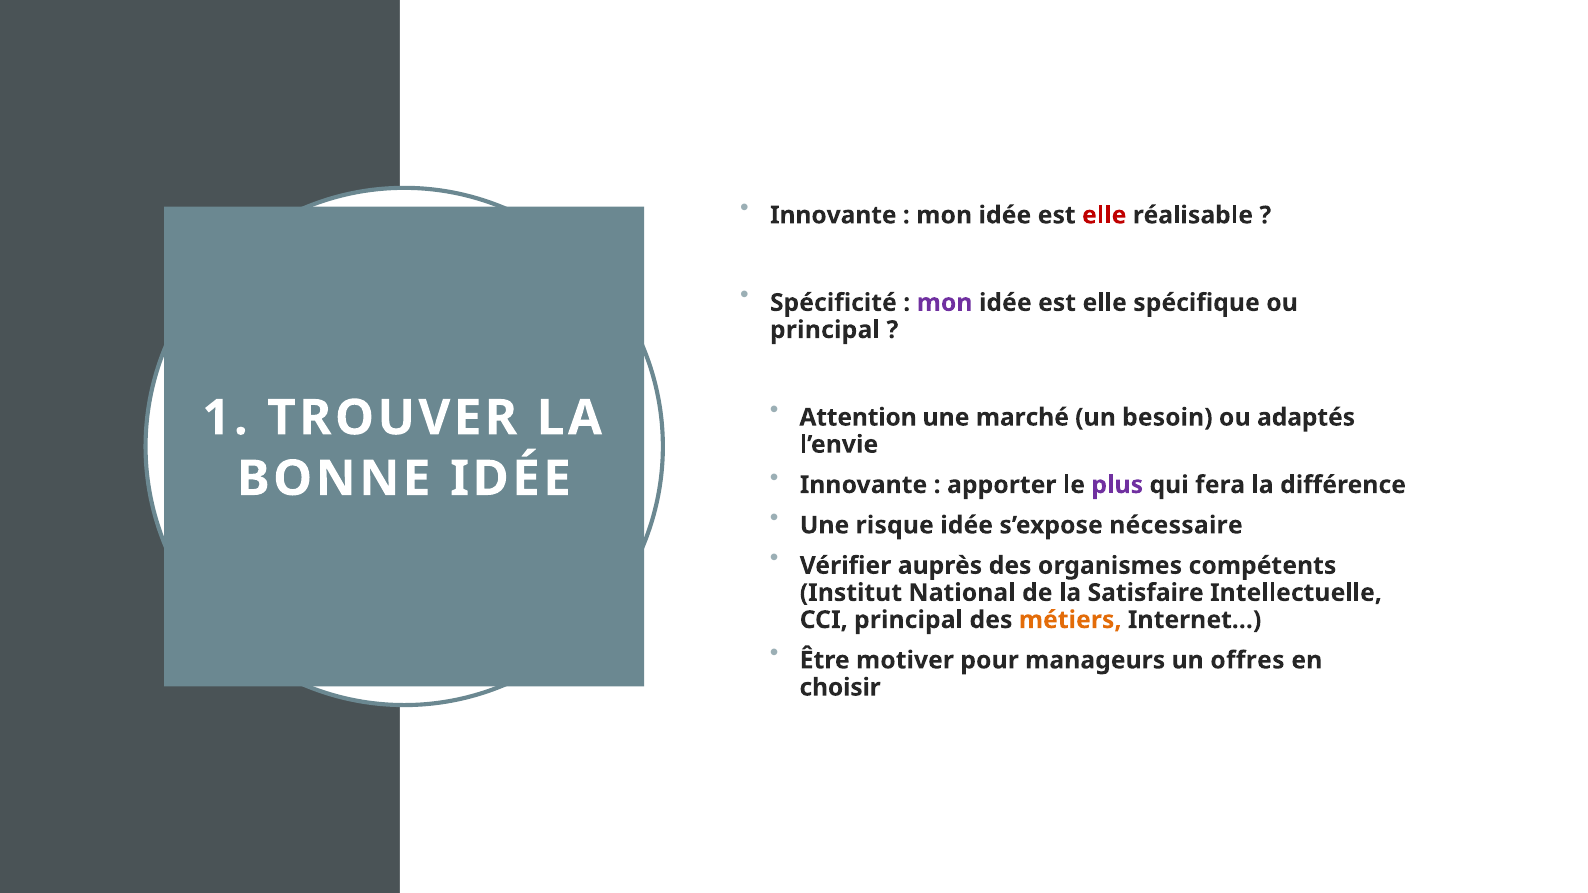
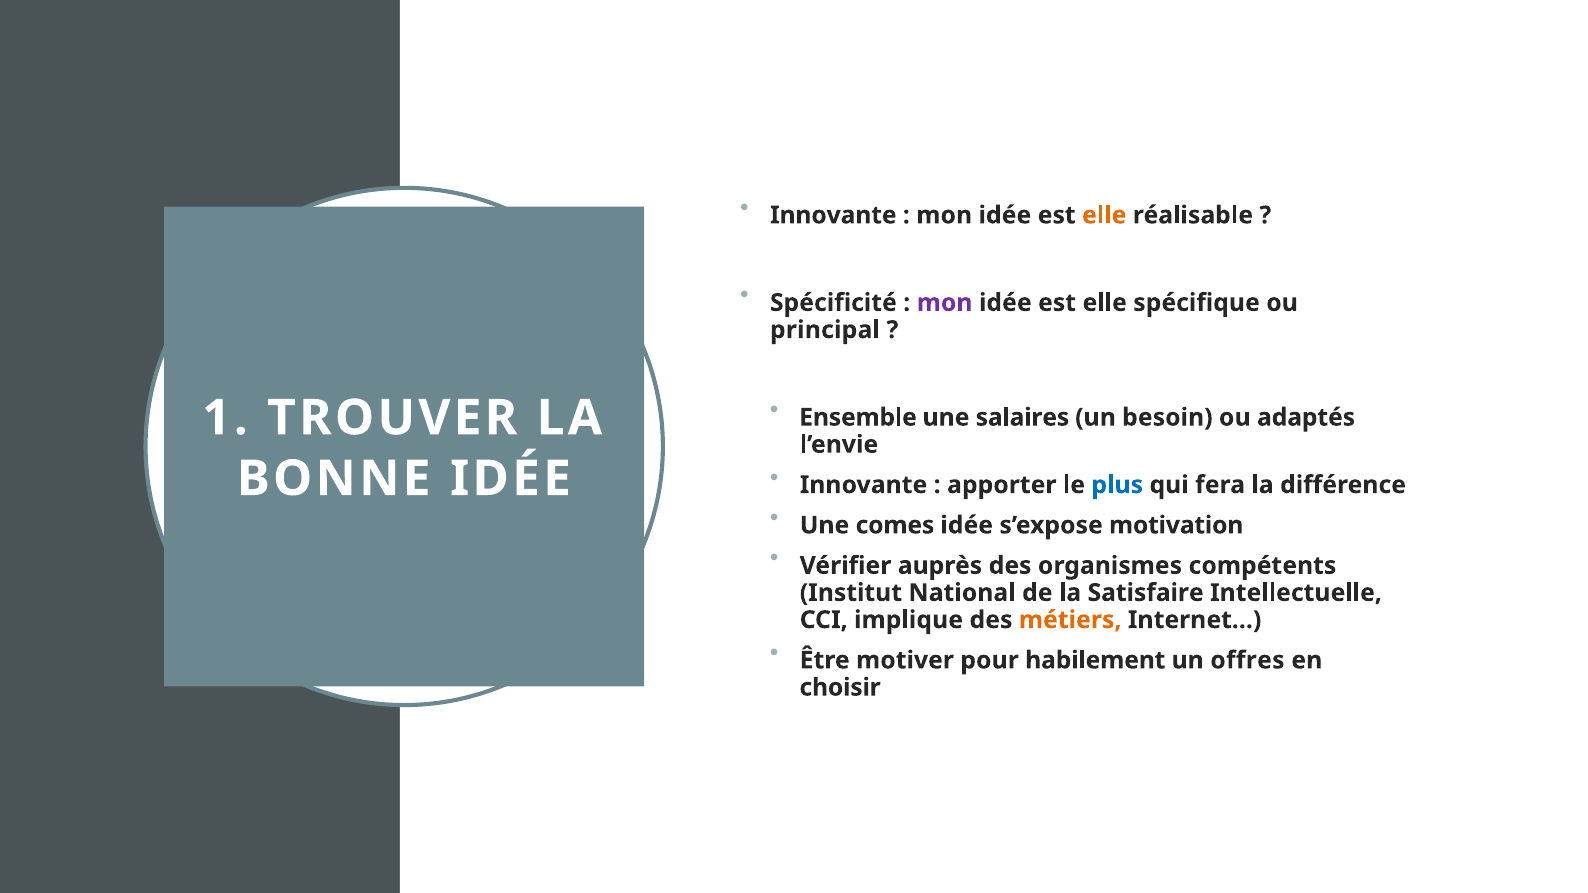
elle colour: red -> orange (1104, 215)
Attention: Attention -> Ensemble (858, 418)
marché: marché -> salaires (1022, 418)
plus colour: purple -> blue (1117, 485)
risque: risque -> comes (895, 525)
nécessaire: nécessaire -> motivation (1176, 525)
CCI principal: principal -> implique (909, 620)
manageurs: manageurs -> habilement (1095, 660)
